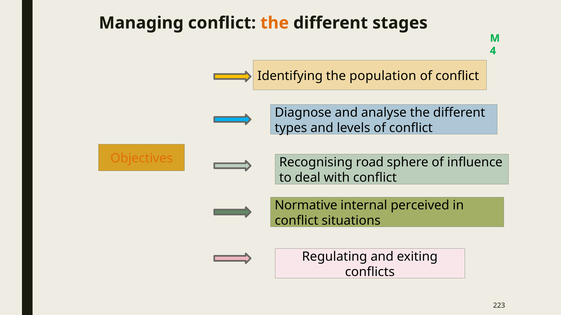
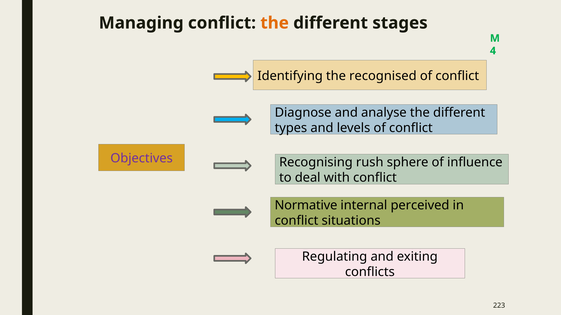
population: population -> recognised (383, 76)
Objectives colour: orange -> purple (142, 159)
road: road -> rush (370, 163)
